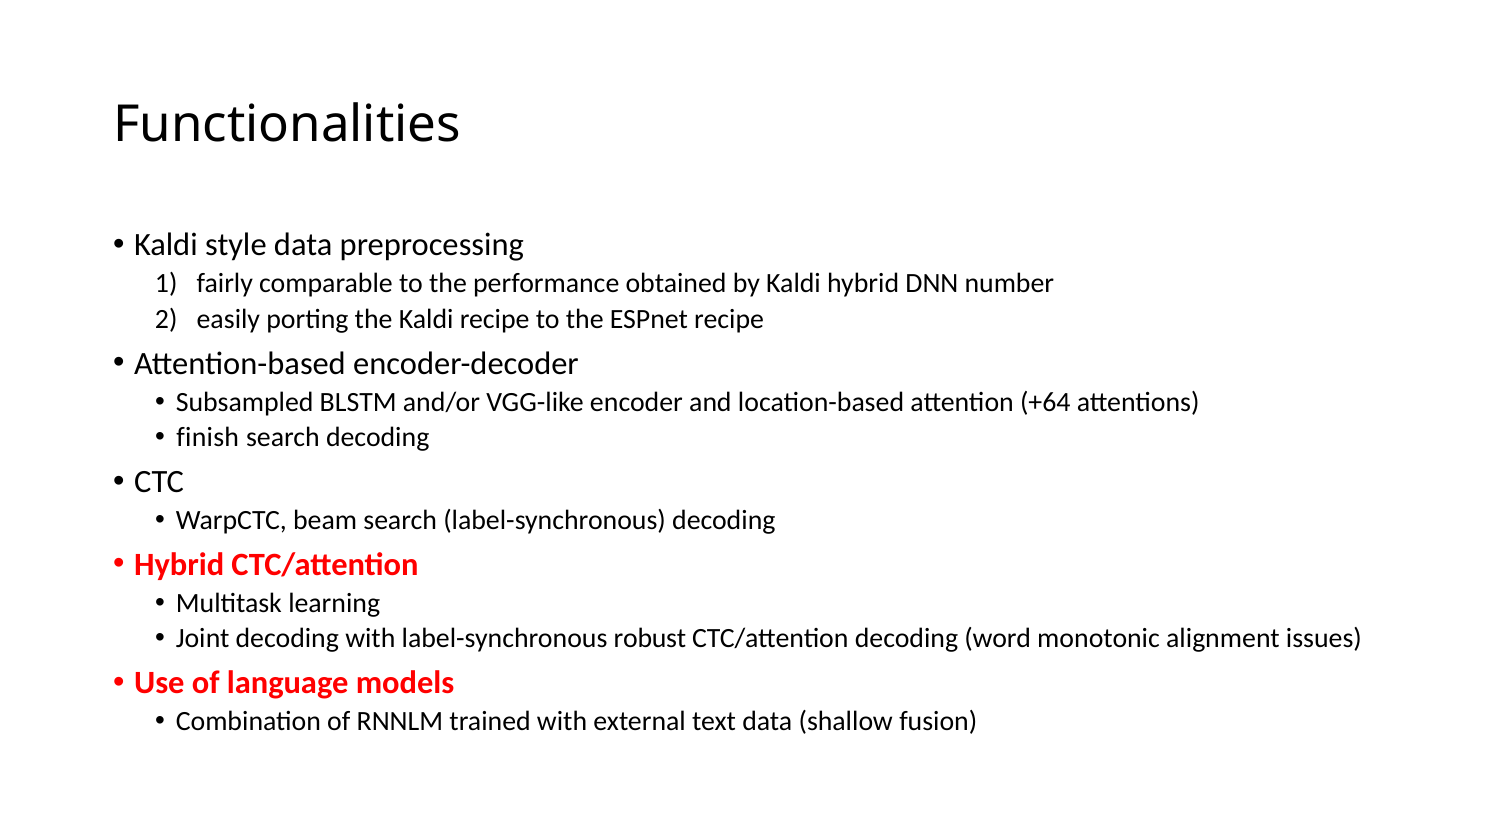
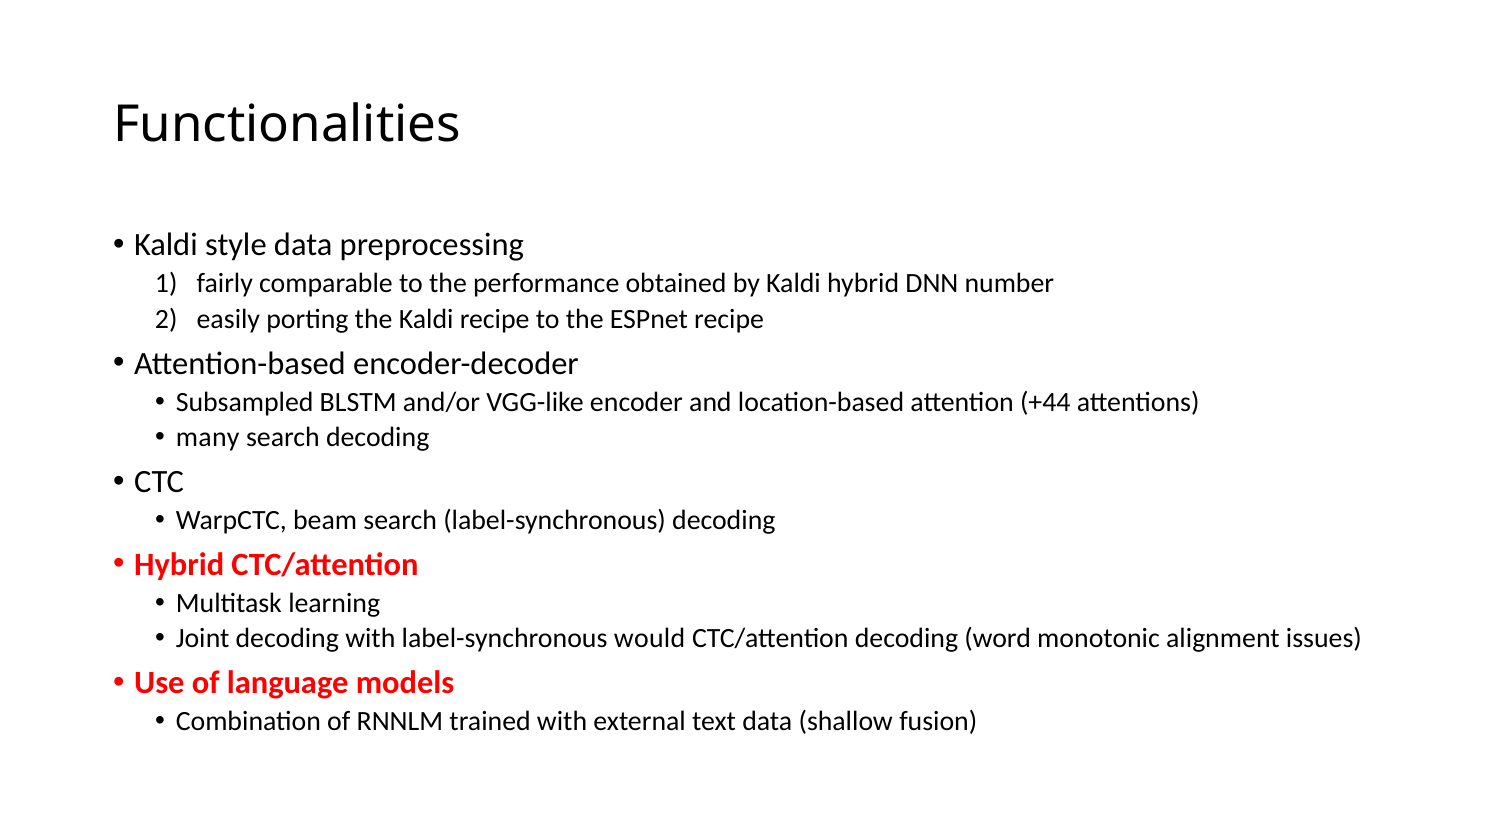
+64: +64 -> +44 (1045, 402)
finish: finish -> many (208, 438)
robust: robust -> would (650, 639)
